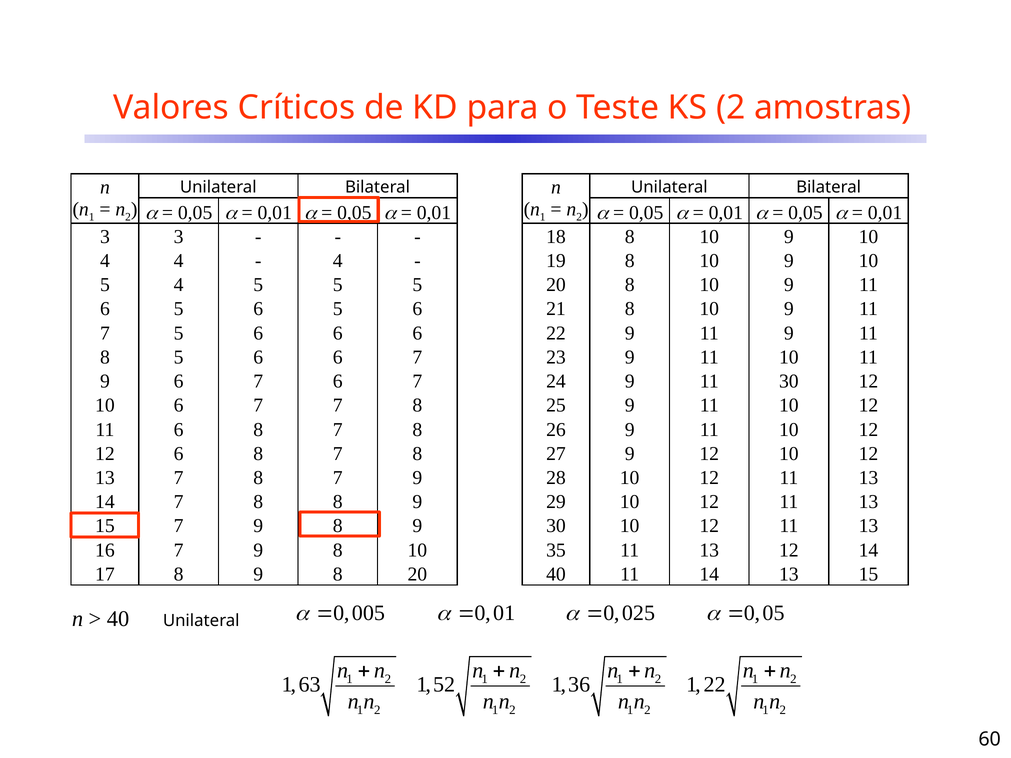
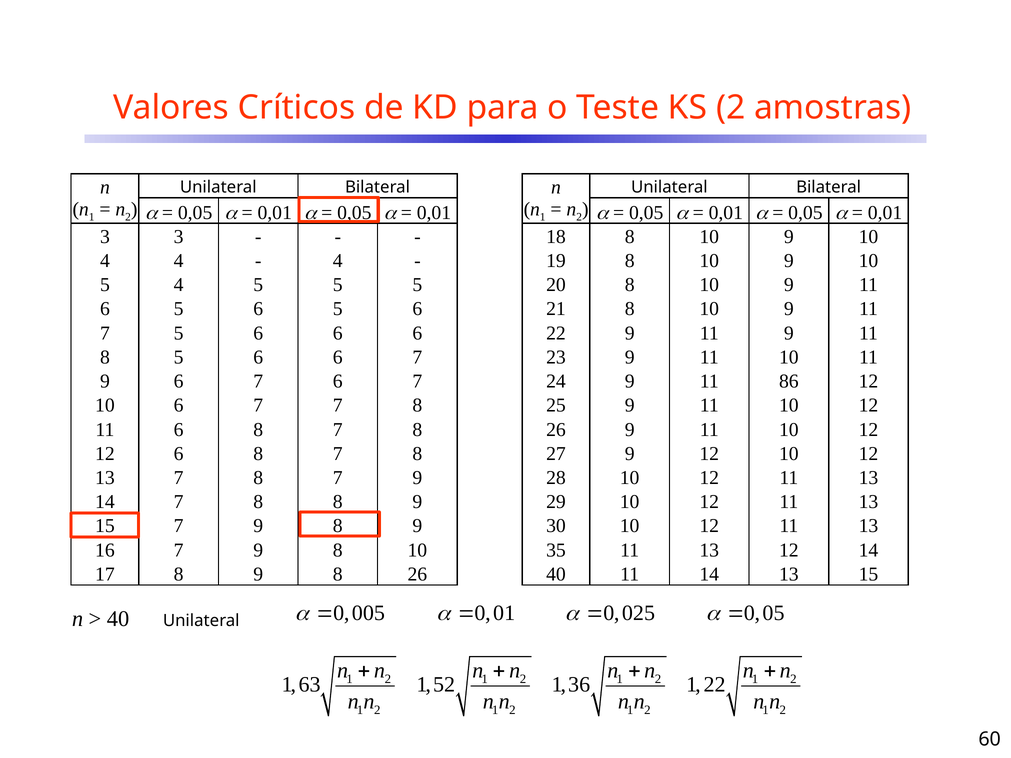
11 30: 30 -> 86 (789, 381)
8 20: 20 -> 26 (417, 574)
